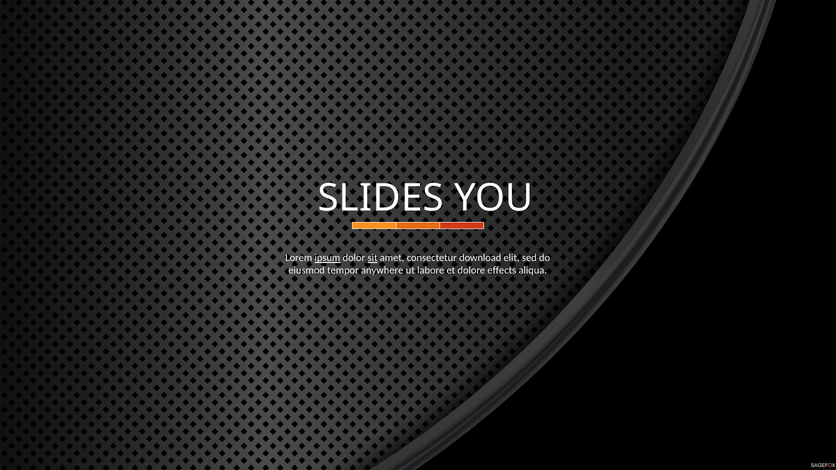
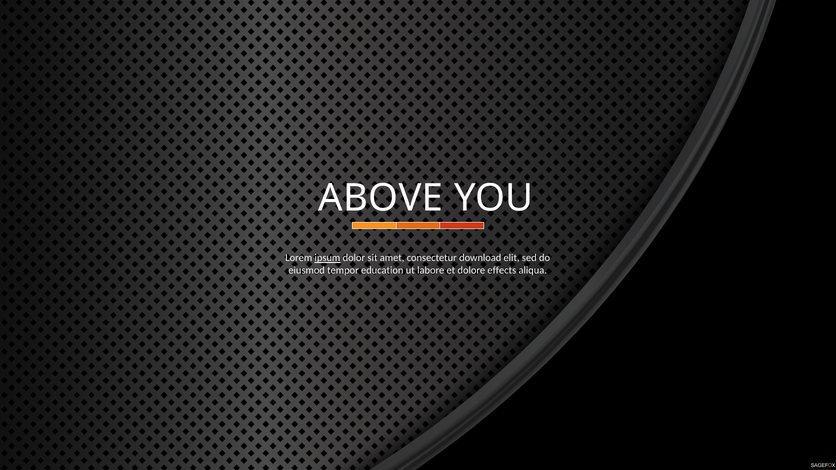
SLIDES: SLIDES -> ABOVE (381, 198)
sit underline: present -> none (373, 258)
anywhere: anywhere -> education (382, 271)
